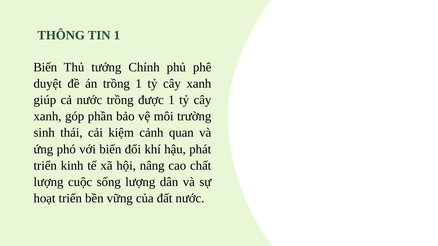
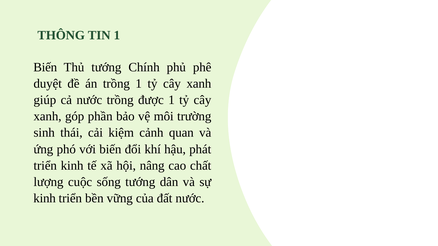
sống lượng: lượng -> tướng (140, 182)
hoạt: hoạt -> kinh (45, 199)
